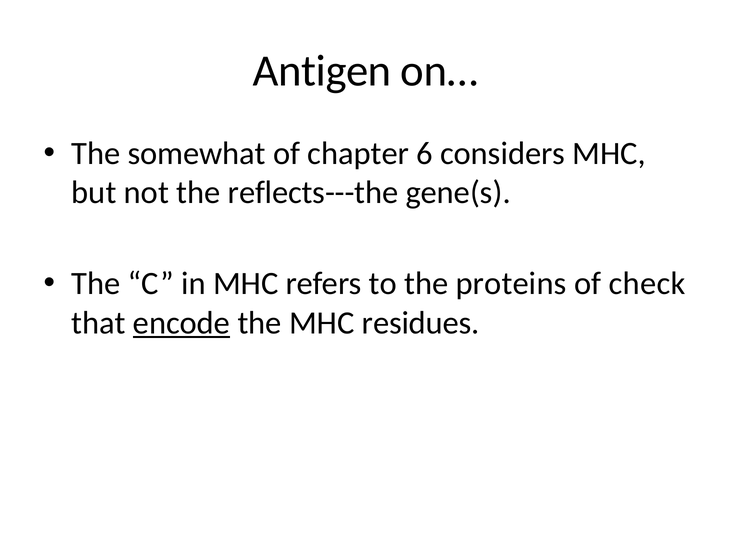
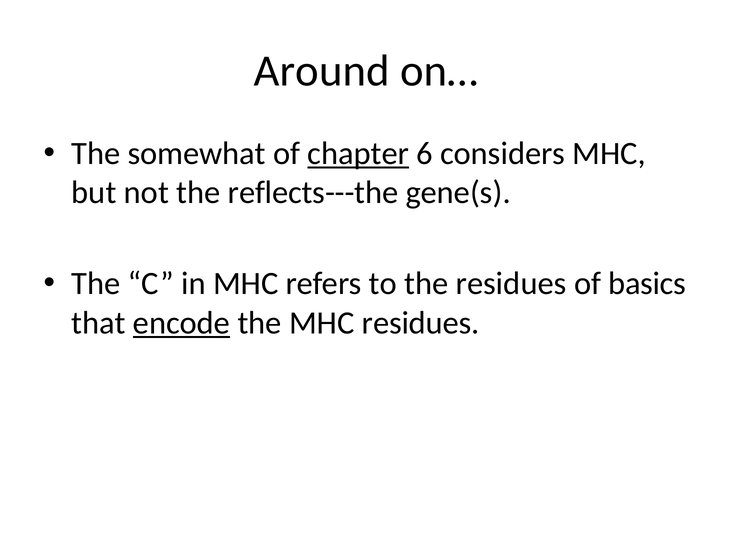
Antigen: Antigen -> Around (322, 71)
chapter underline: none -> present (358, 154)
the proteins: proteins -> residues (511, 284)
check: check -> basics (647, 284)
